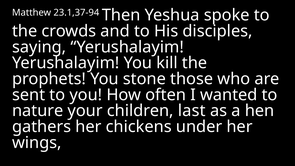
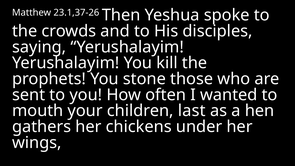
23.1,37-94: 23.1,37-94 -> 23.1,37-26 (76, 13)
nature: nature -> mouth (38, 111)
